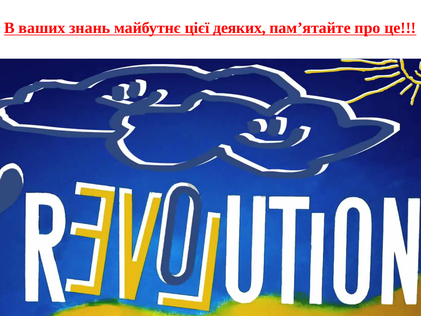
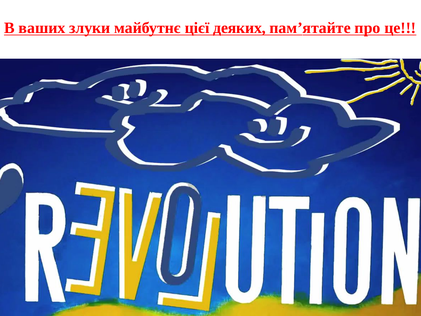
знань: знань -> злуки (90, 28)
